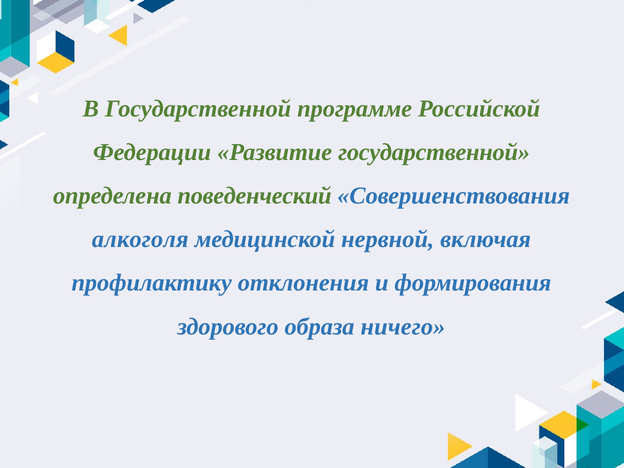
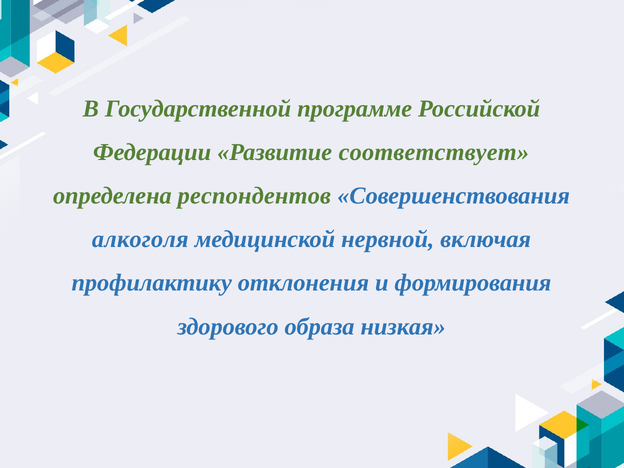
Развитие государственной: государственной -> соответствует (434, 152)
поведенческий: поведенческий -> респондентов (254, 196)
ничего: ничего -> низкая (403, 326)
